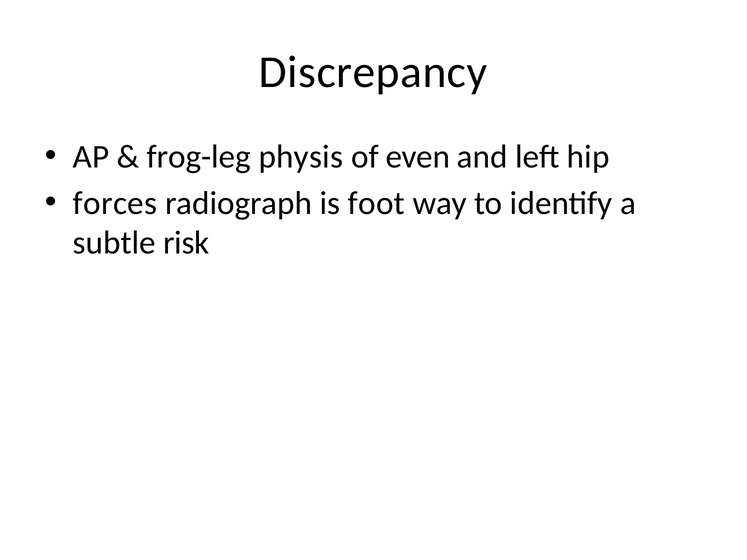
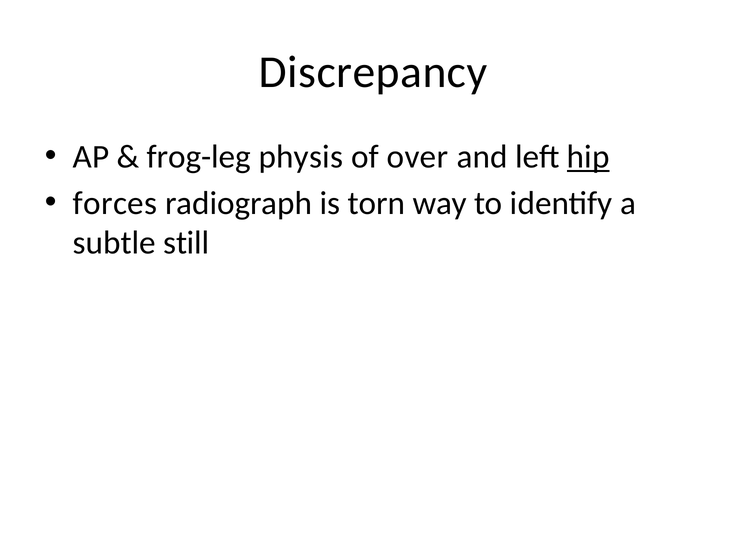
even: even -> over (418, 157)
hip underline: none -> present (588, 157)
foot: foot -> torn (376, 203)
risk: risk -> still (186, 243)
